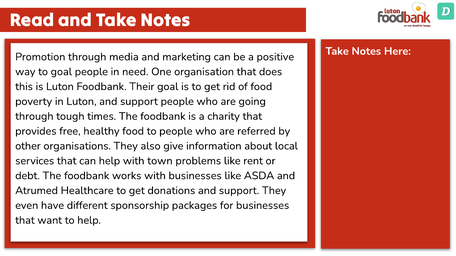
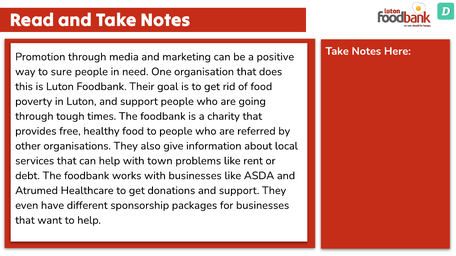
to goal: goal -> sure (61, 72)
